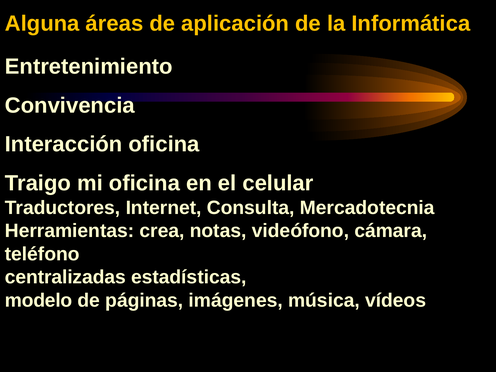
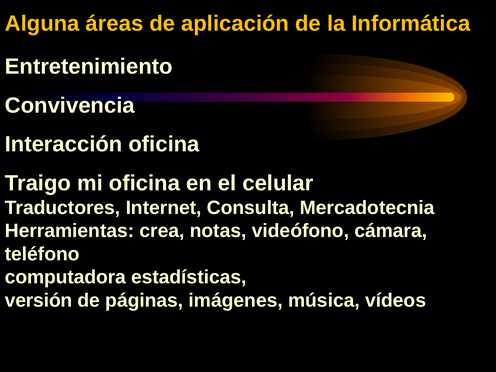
centralizadas: centralizadas -> computadora (65, 277)
modelo: modelo -> versión (39, 300)
